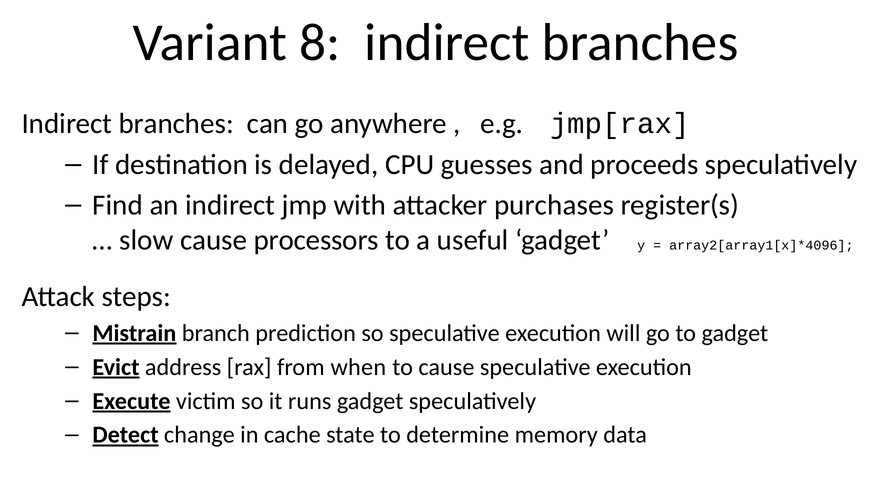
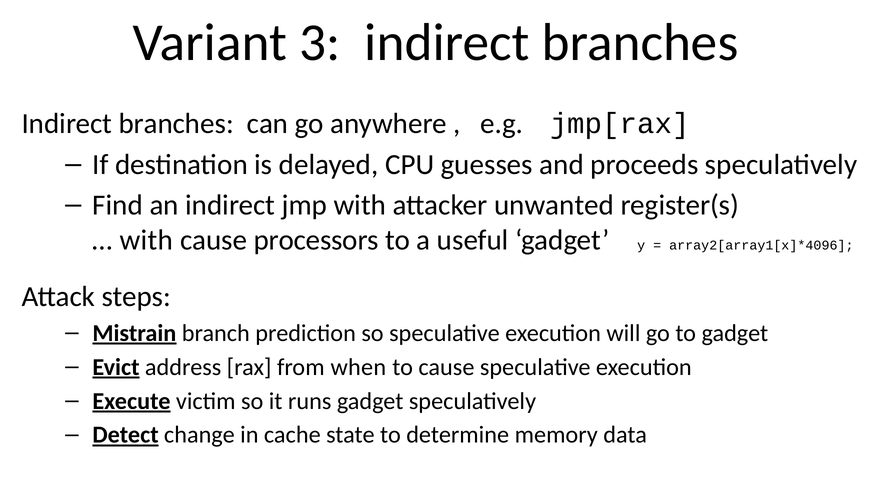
8: 8 -> 3 (320, 43)
purchases: purchases -> unwanted (554, 205)
slow: slow -> with (146, 240)
